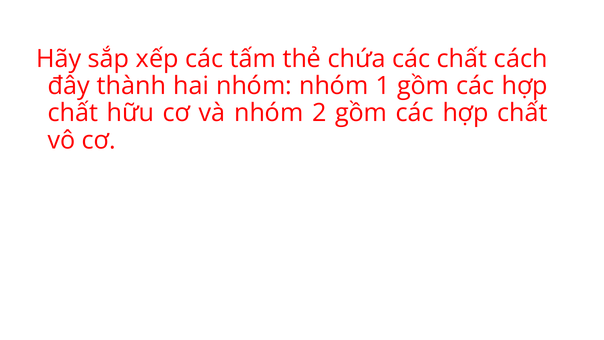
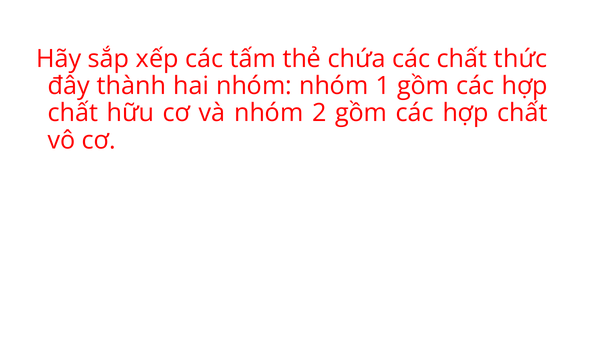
cách: cách -> thức (521, 59)
